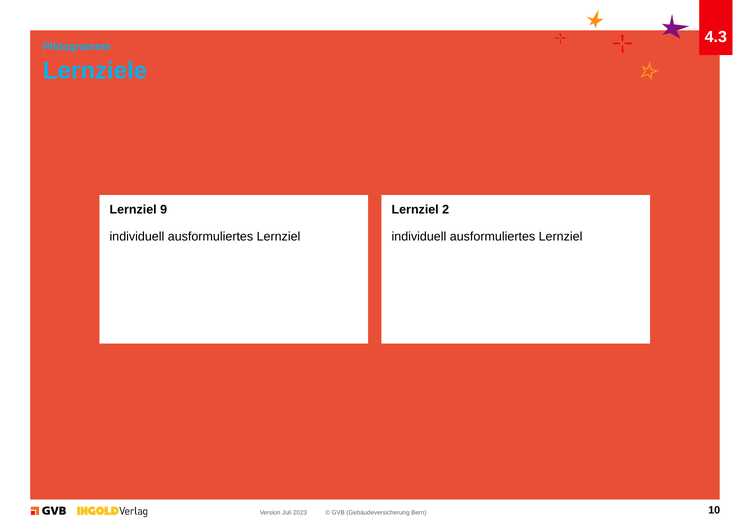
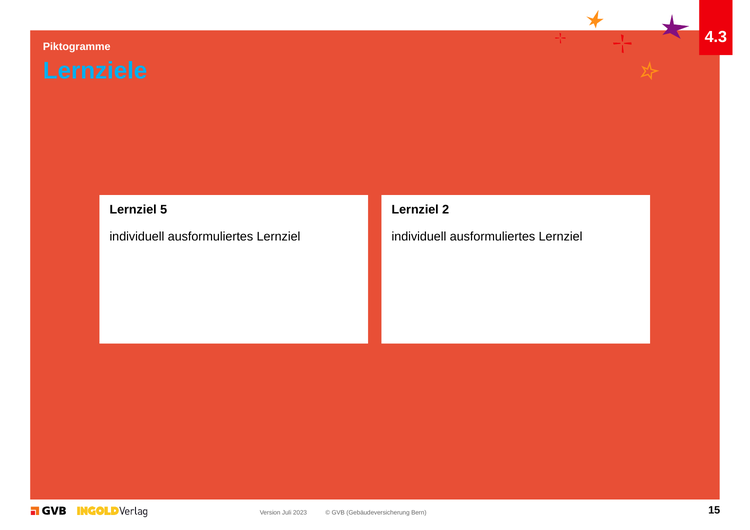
Piktogramme colour: light blue -> white (77, 47)
9: 9 -> 5 (164, 210)
10: 10 -> 15 (714, 511)
